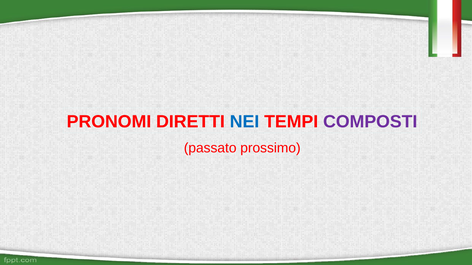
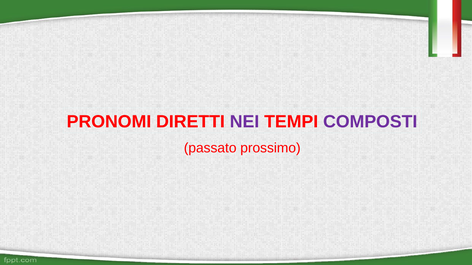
NEI colour: blue -> purple (245, 122)
